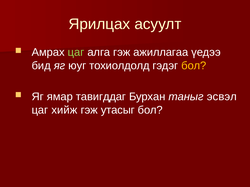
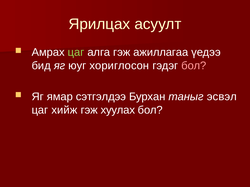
тохиолдолд: тохиолдолд -> хориглосон (119, 66)
бол colour: yellow -> pink (194, 66)
тавигддаг: тавигддаг -> сэтгэлдээ (101, 97)
утасыг: утасыг -> хуулах (118, 110)
